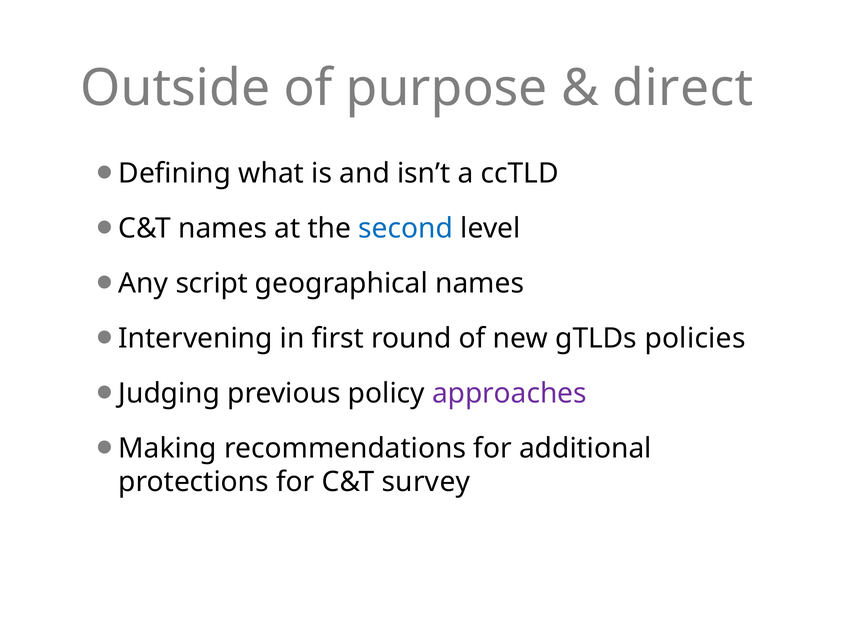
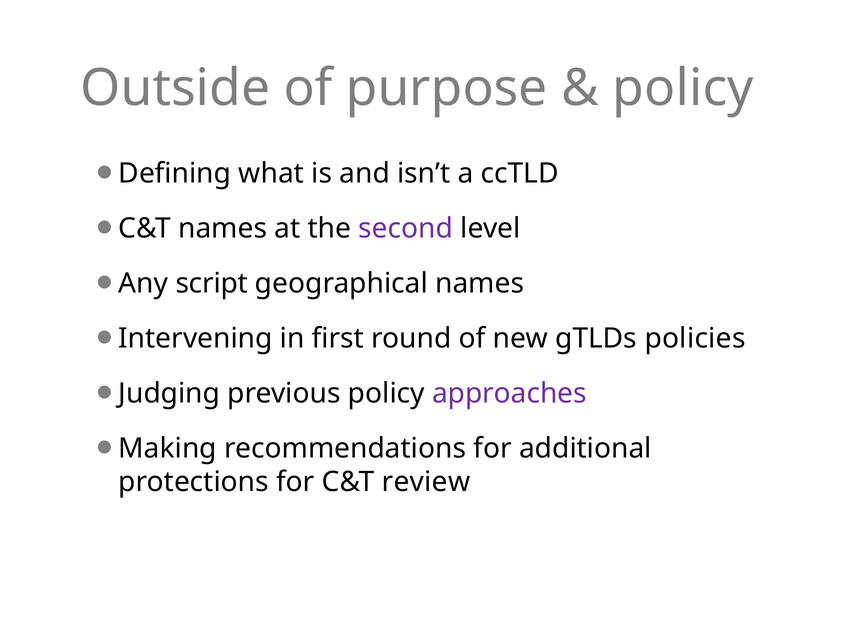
direct: direct -> policy (683, 88)
second colour: blue -> purple (406, 228)
survey: survey -> review (426, 482)
